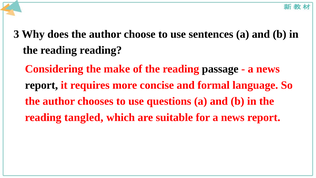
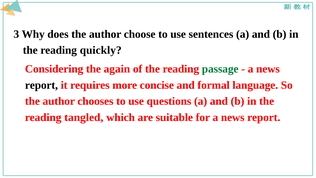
reading reading: reading -> quickly (101, 50)
make: make -> again (117, 69)
passage colour: black -> green (220, 69)
